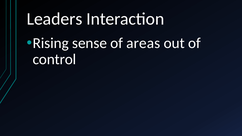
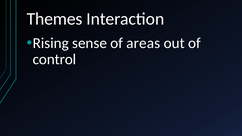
Leaders: Leaders -> Themes (55, 19)
